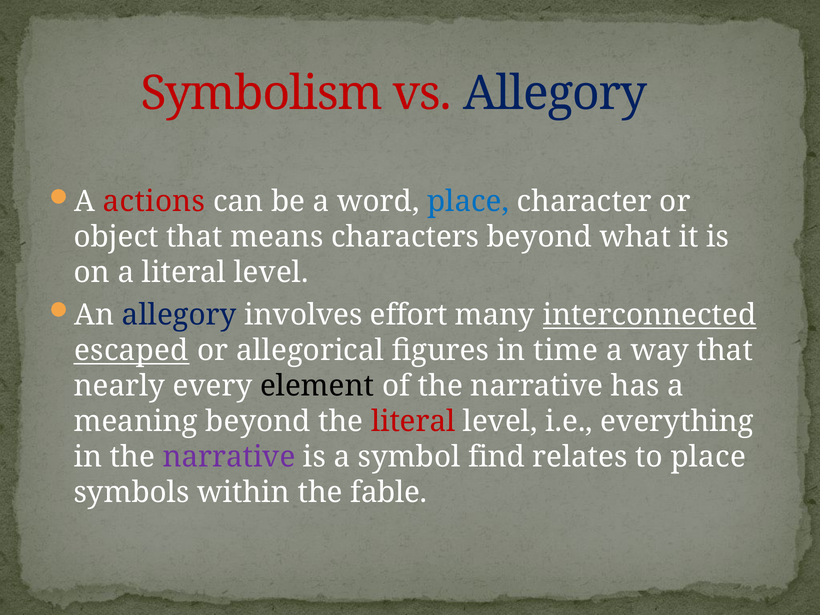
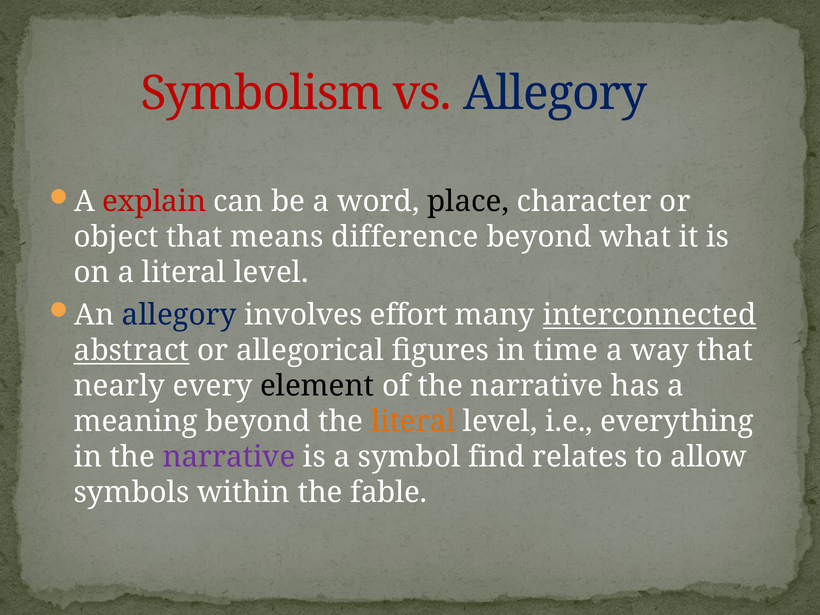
actions: actions -> explain (154, 202)
place colour: blue -> black (468, 202)
characters: characters -> difference (405, 237)
escaped: escaped -> abstract (132, 350)
literal colour: red -> orange (413, 422)
to place: place -> allow (709, 457)
